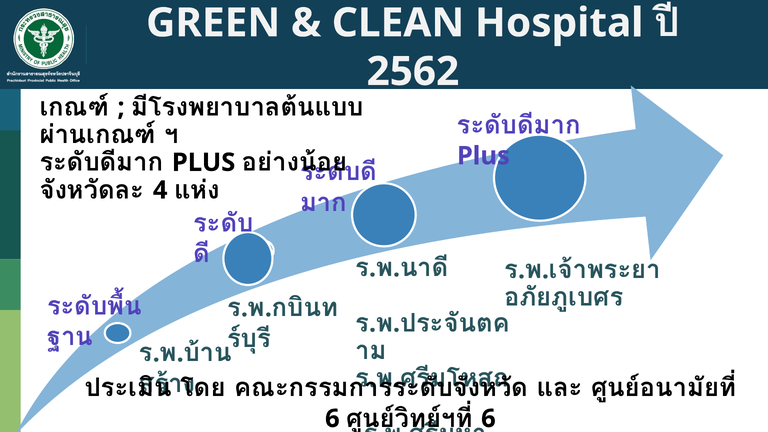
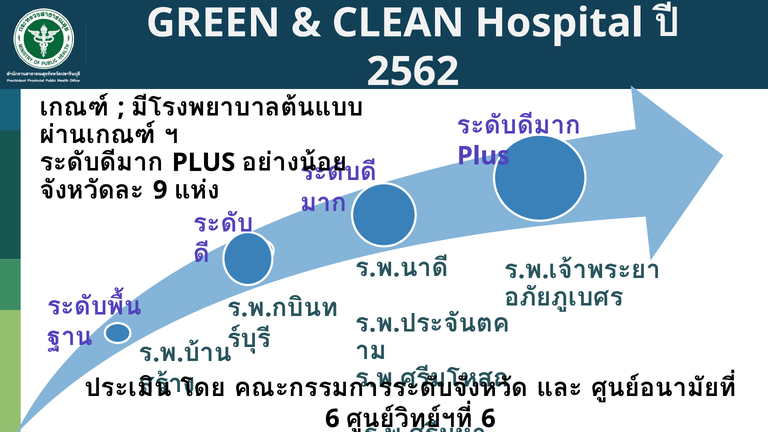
4: 4 -> 9 (160, 190)
